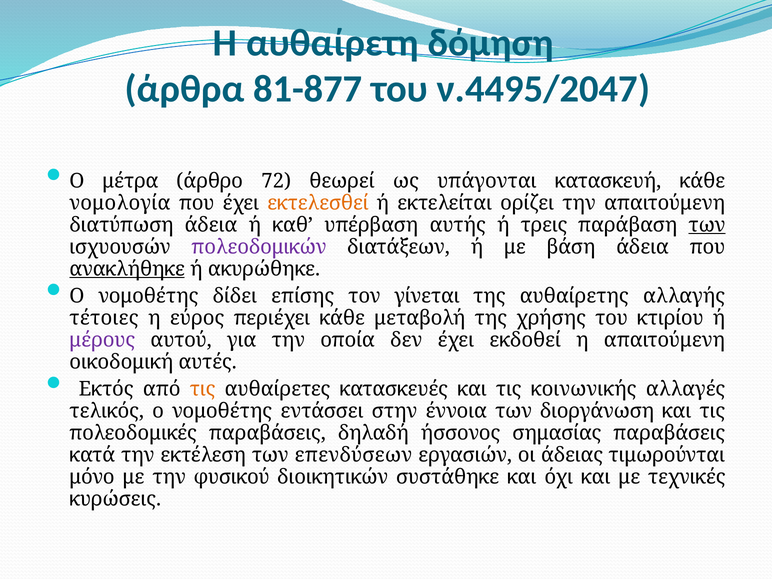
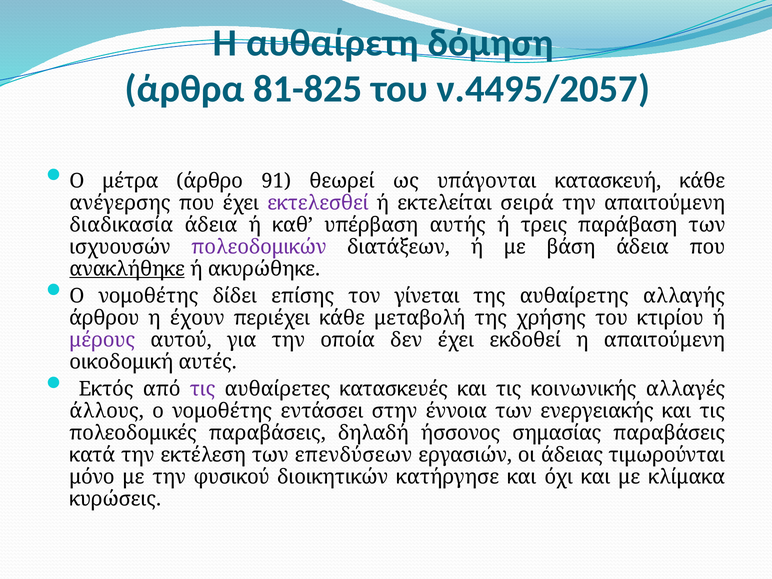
81-877: 81-877 -> 81-825 (308, 89)
ν.4495/2047: ν.4495/2047 -> ν.4495/2057 (543, 89)
72: 72 -> 91 (276, 181)
νομολογία: νομολογία -> ανέγερσης (120, 203)
εκτελεσθεί colour: orange -> purple (318, 203)
ορίζει: ορίζει -> σειρά (527, 203)
διατύπωση: διατύπωση -> διαδικασία (121, 225)
των underline: present -> none (707, 225)
τέτοιες: τέτοιες -> άρθρου (104, 318)
εύρος: εύρος -> έχουν (197, 318)
τις colour: orange -> purple (203, 389)
τελικός: τελικός -> άλλους (107, 411)
διοργάνωση: διοργάνωση -> ενεργειακής (597, 411)
συστάθηκε: συστάθηκε -> κατήργησε (448, 477)
τεχνικές: τεχνικές -> κλίμακα (687, 477)
